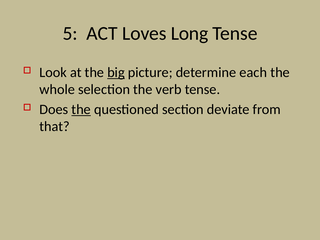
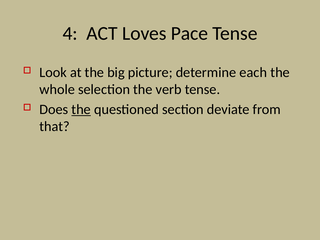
5: 5 -> 4 (70, 33)
Long: Long -> Pace (189, 33)
big underline: present -> none (116, 72)
